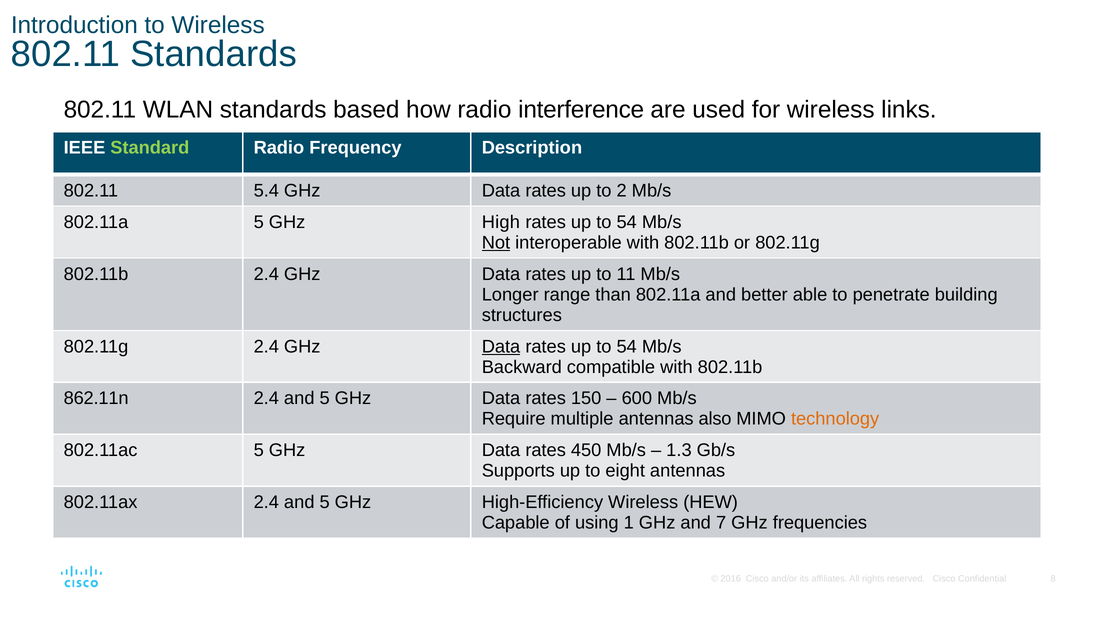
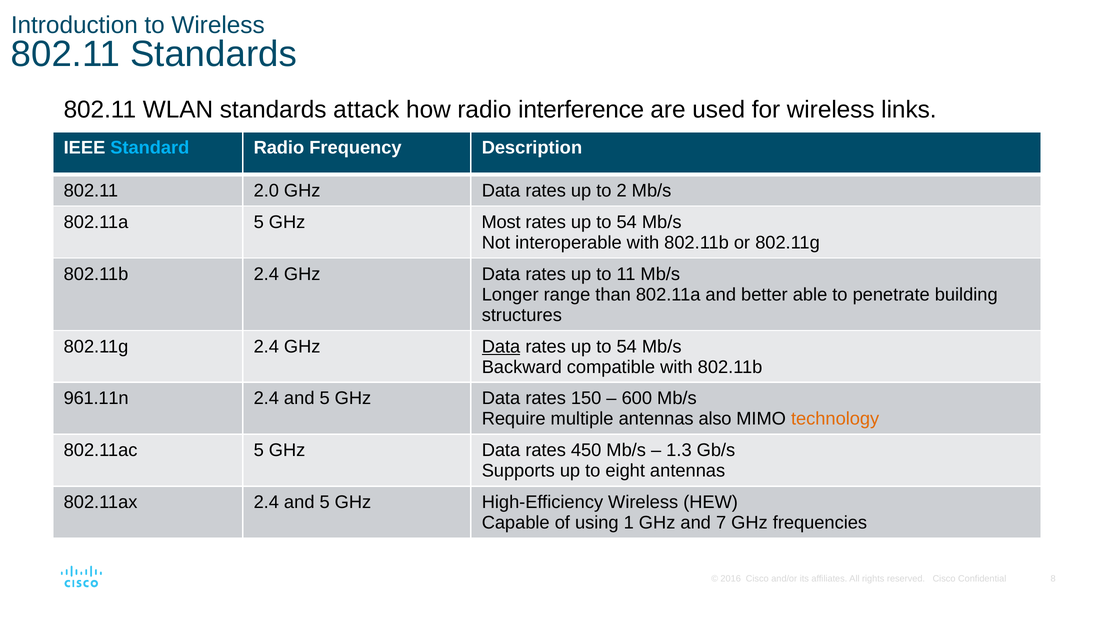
based: based -> attack (366, 110)
Standard colour: light green -> light blue (150, 148)
5.4: 5.4 -> 2.0 (266, 191)
High: High -> Most (501, 222)
Not underline: present -> none (496, 243)
862.11n: 862.11n -> 961.11n (96, 399)
